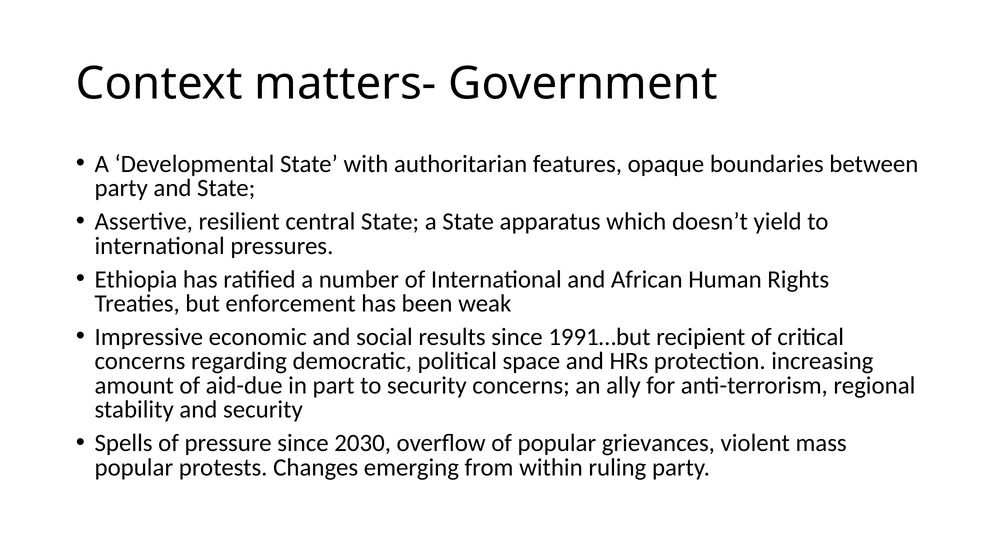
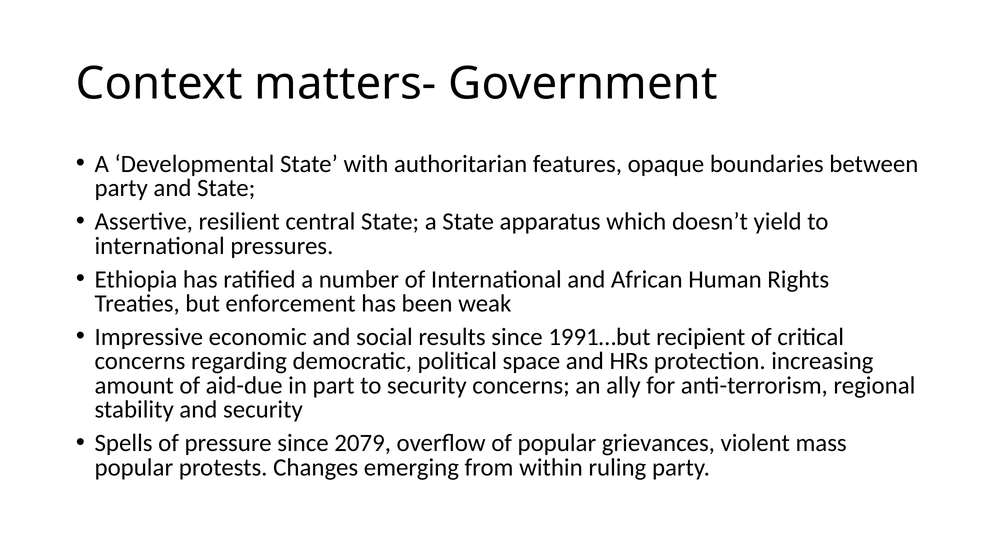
2030: 2030 -> 2079 (363, 443)
